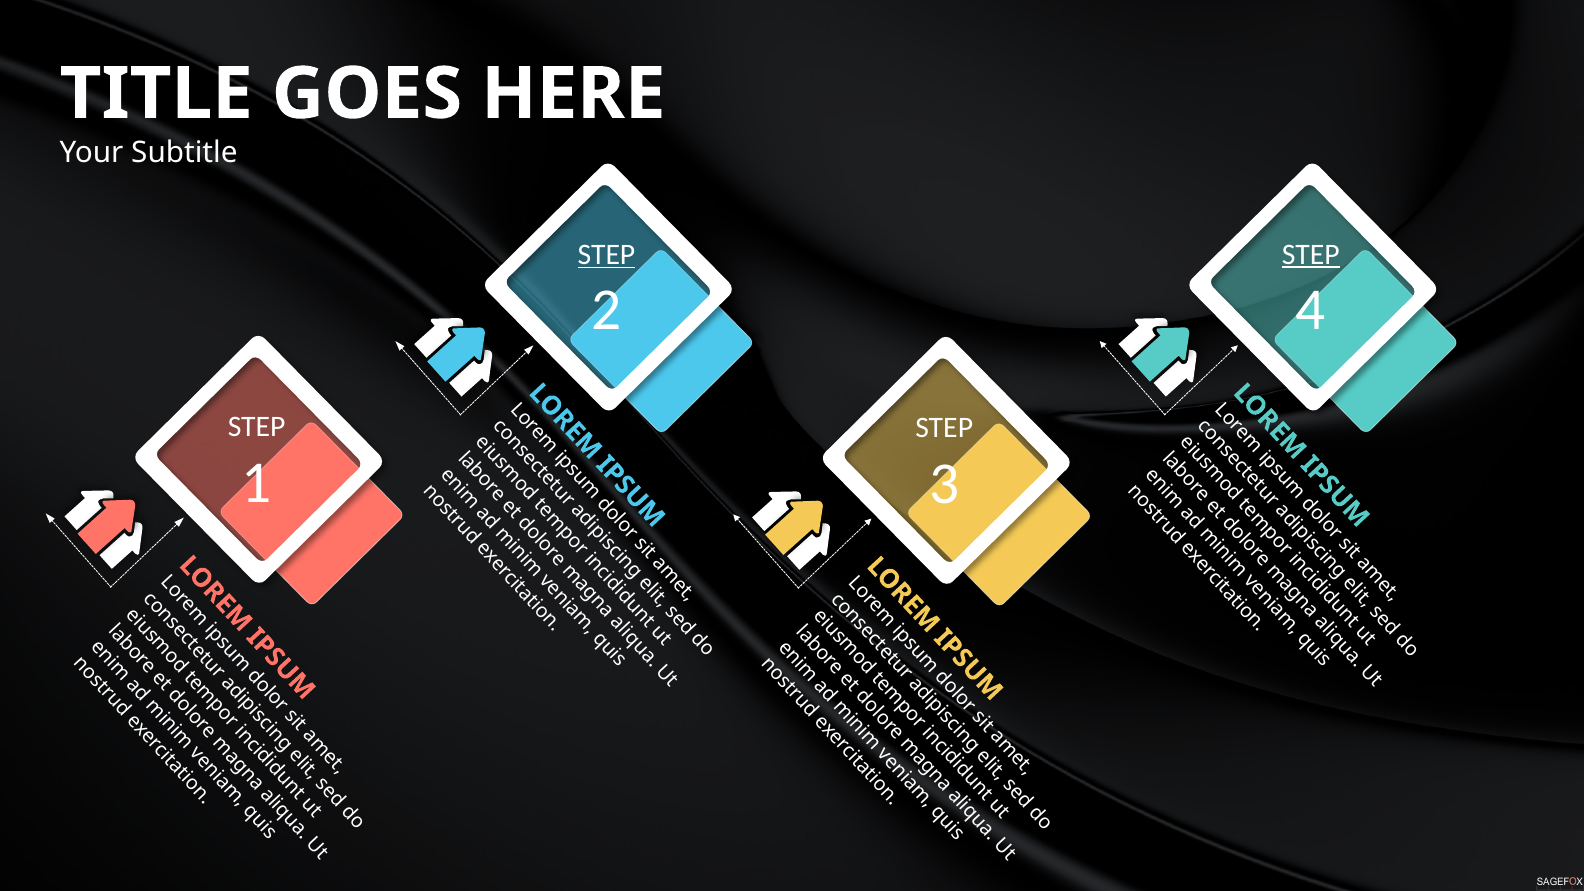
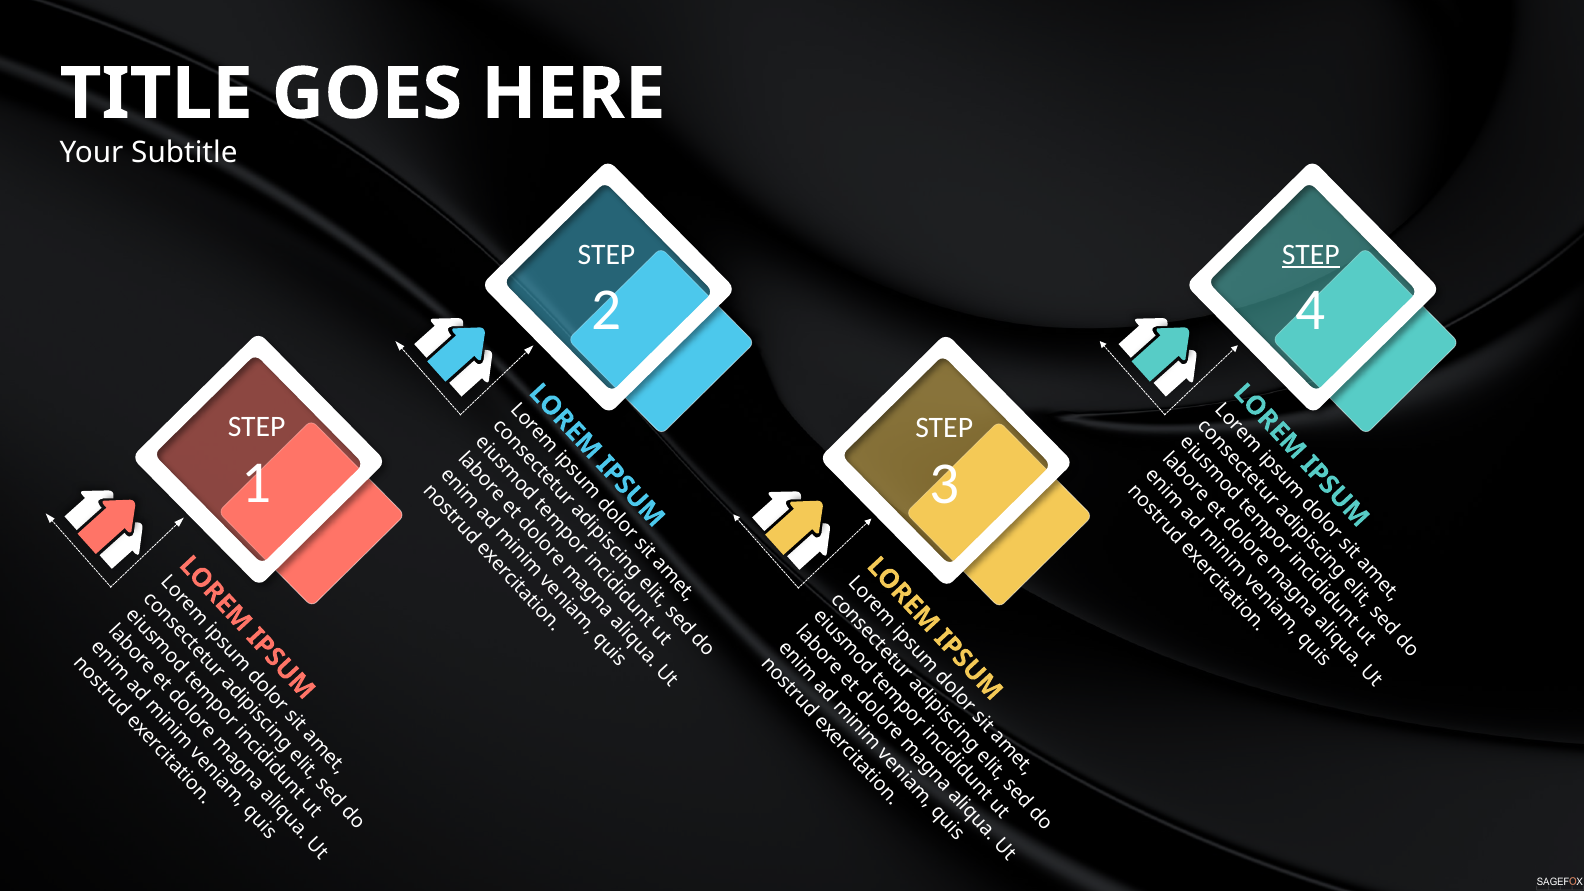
STEP underline: present -> none (606, 255)
